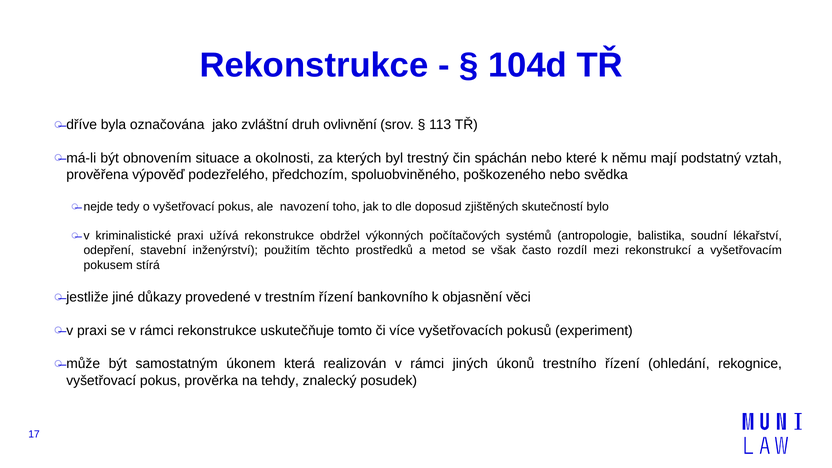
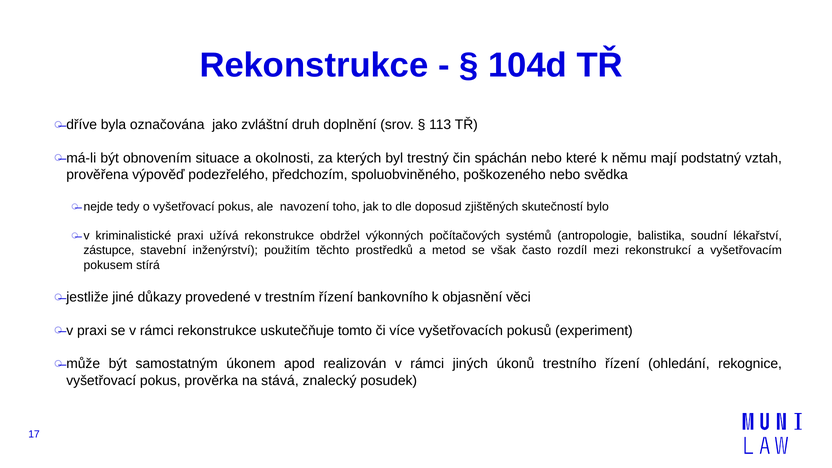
ovlivnění: ovlivnění -> doplnění (350, 125)
odepření: odepření -> zástupce (109, 250)
která: která -> apod (299, 364)
tehdy: tehdy -> stává (280, 381)
